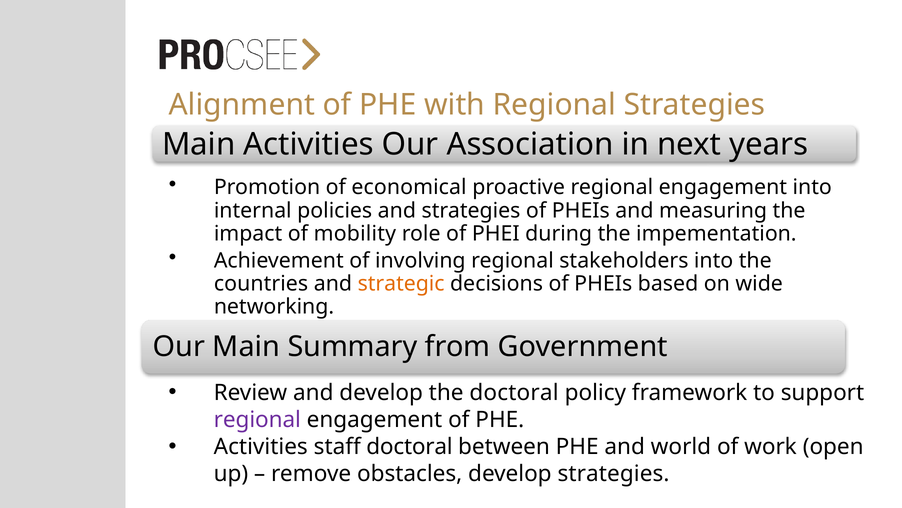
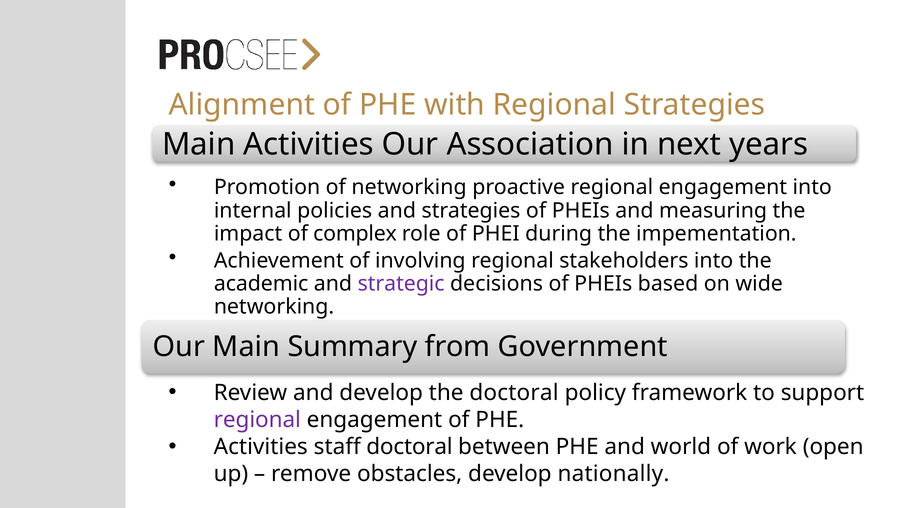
of economical: economical -> networking (409, 187)
mobility: mobility -> complex (355, 233)
countries: countries -> academic (261, 283)
strategic colour: orange -> purple (401, 283)
develop strategies: strategies -> nationally (613, 473)
